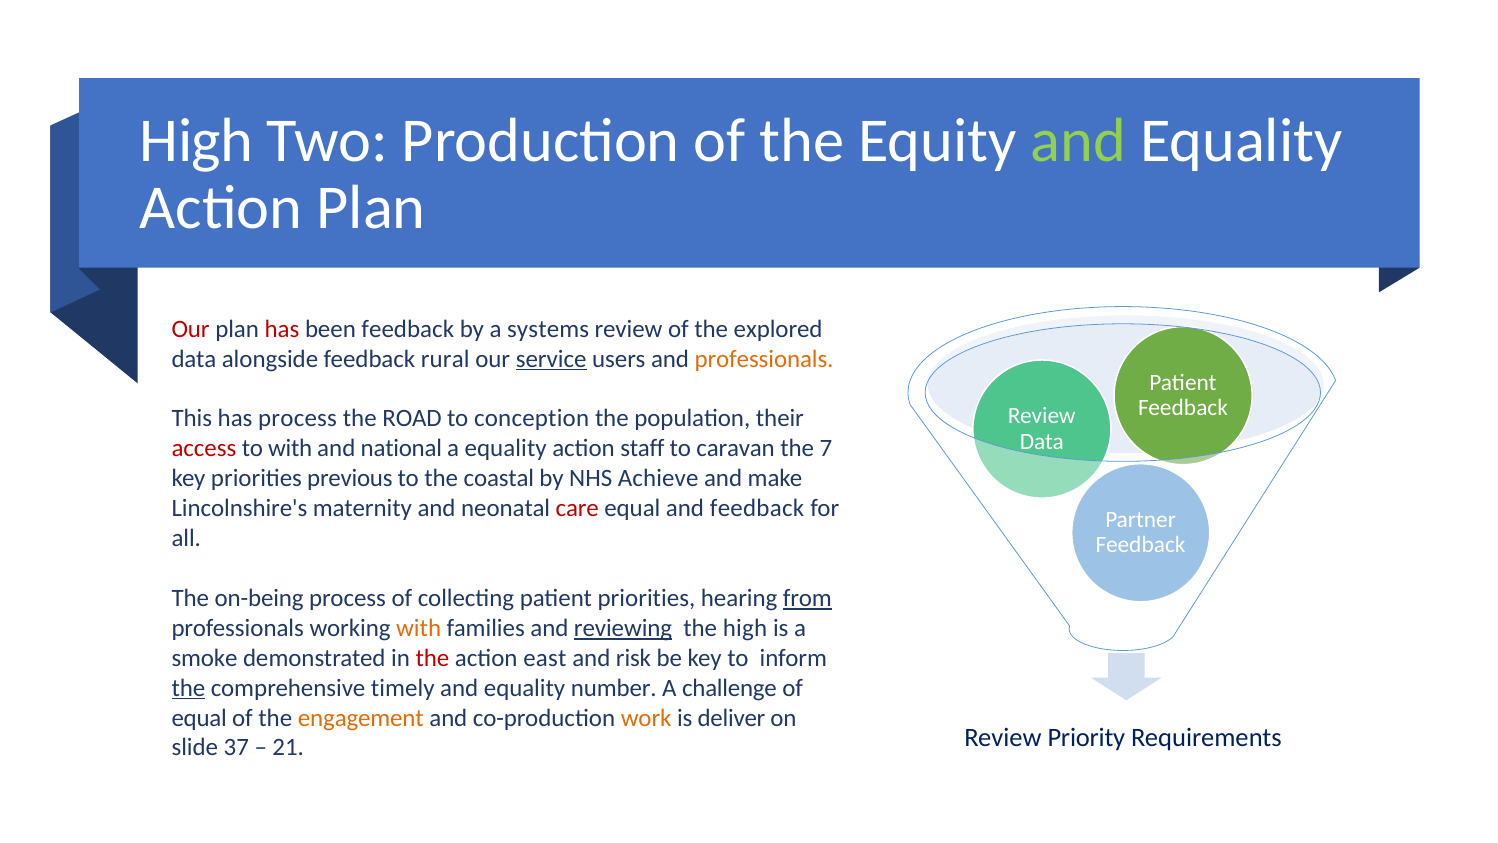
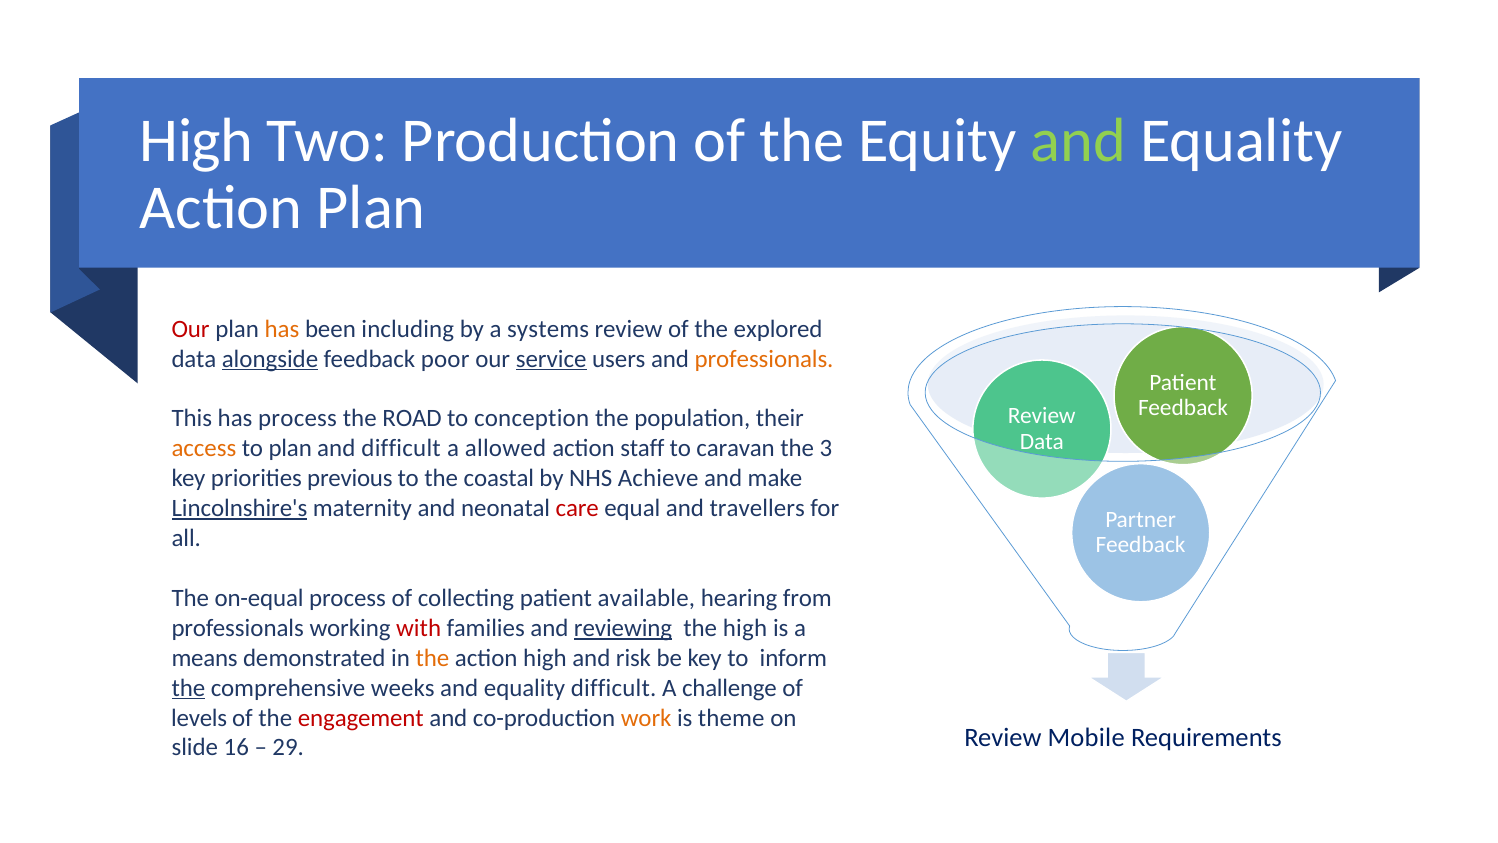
has colour: red -> orange (282, 329)
been feedback: feedback -> including (408, 329)
alongside underline: none -> present (270, 359)
rural: rural -> poor (445, 359)
access colour: red -> orange (204, 448)
to with: with -> plan (290, 448)
and national: national -> difficult (401, 448)
a equality: equality -> allowed (506, 448)
7: 7 -> 3 (826, 448)
Lincolnshire's underline: none -> present (239, 508)
and feedback: feedback -> travellers (757, 508)
on-being: on-being -> on-equal (259, 598)
patient priorities: priorities -> available (646, 598)
from underline: present -> none (807, 598)
with colour: orange -> red (419, 628)
smoke: smoke -> means (205, 658)
the colour: red -> orange (433, 658)
action east: east -> high (545, 658)
timely: timely -> weeks (403, 688)
equality number: number -> difficult (614, 688)
equal: equal -> levels (199, 717)
engagement colour: orange -> red (361, 717)
deliver: deliver -> theme (731, 717)
37: 37 -> 16 (236, 747)
21: 21 -> 29 (288, 747)
Priority: Priority -> Mobile (1086, 737)
